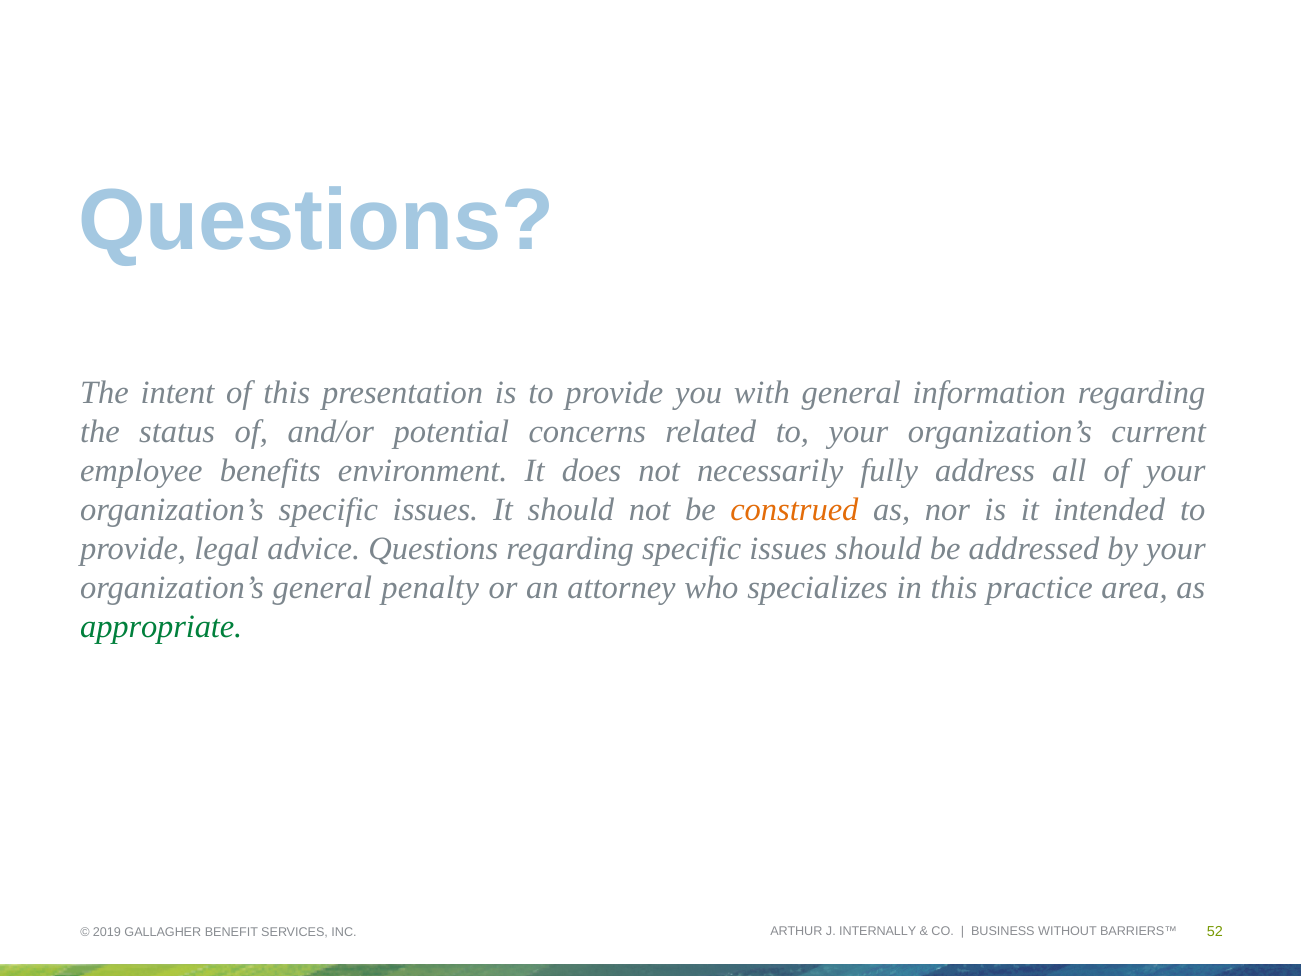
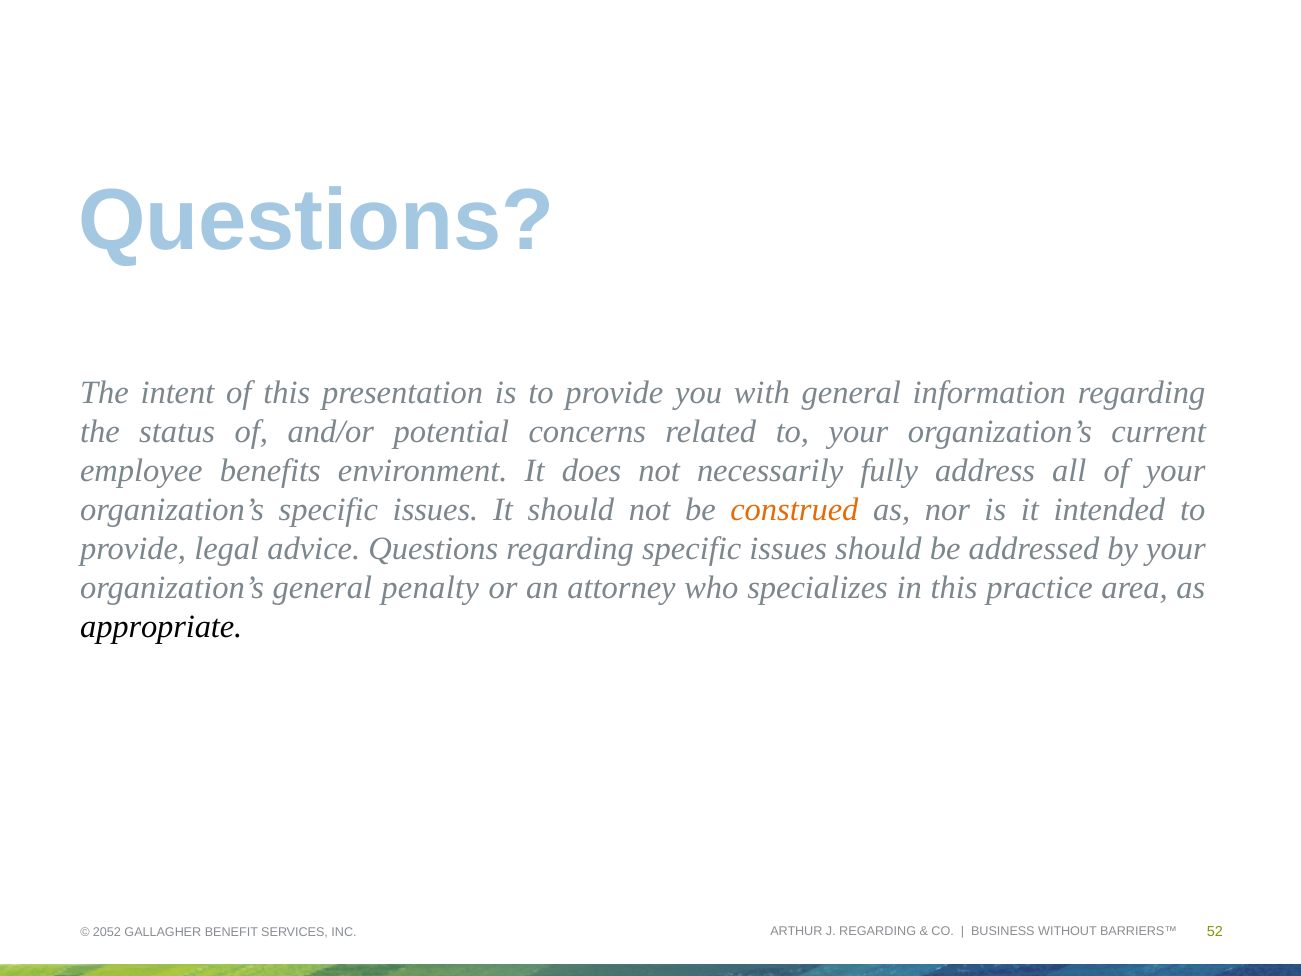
appropriate colour: green -> black (161, 627)
INTERNALLY: INTERNALLY -> REGARDING (878, 931)
2019: 2019 -> 2052 (107, 932)
